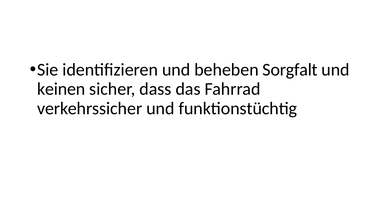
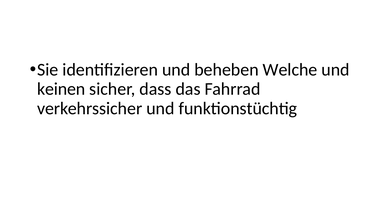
Sorgfalt: Sorgfalt -> Welche (290, 70)
